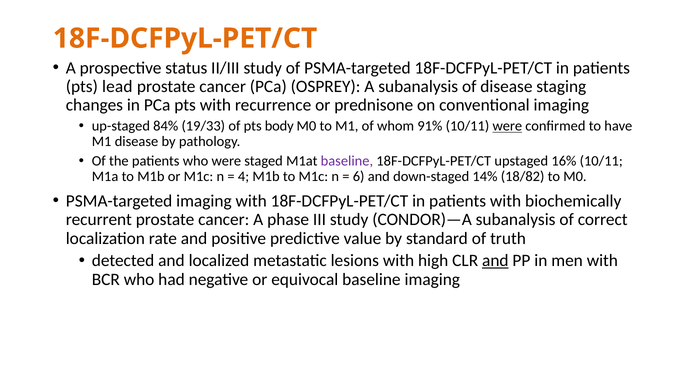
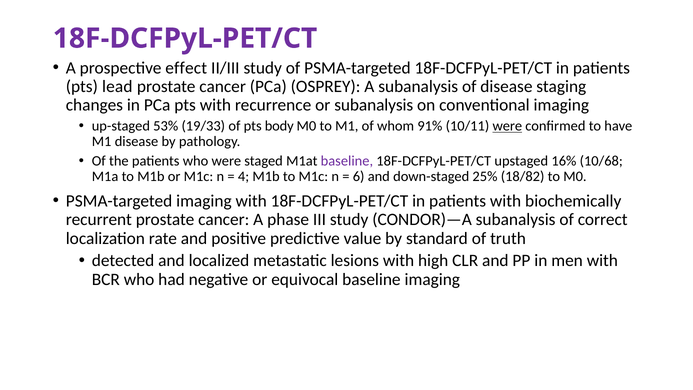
18F-DCFPyL-PET/CT colour: orange -> purple (185, 38)
status: status -> effect (186, 68)
or prednisone: prednisone -> subanalysis (374, 105)
84%: 84% -> 53% (166, 126)
16% 10/11: 10/11 -> 10/68 (601, 161)
14%: 14% -> 25% (485, 176)
and underline: present -> none (495, 260)
